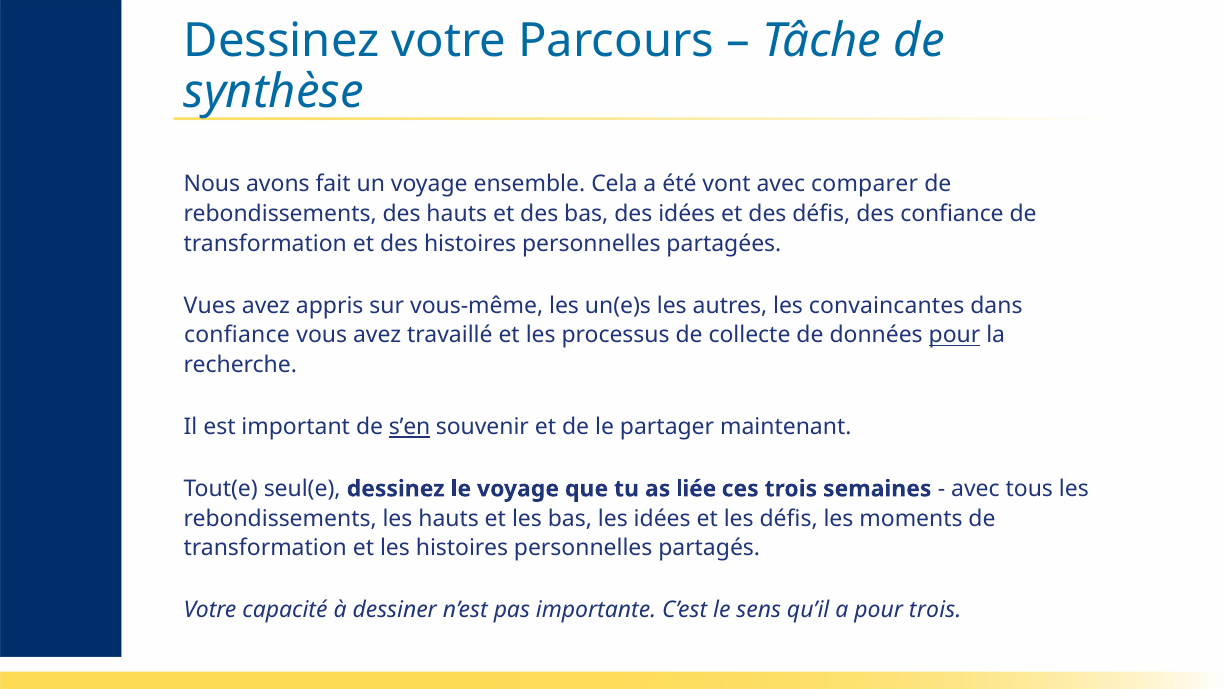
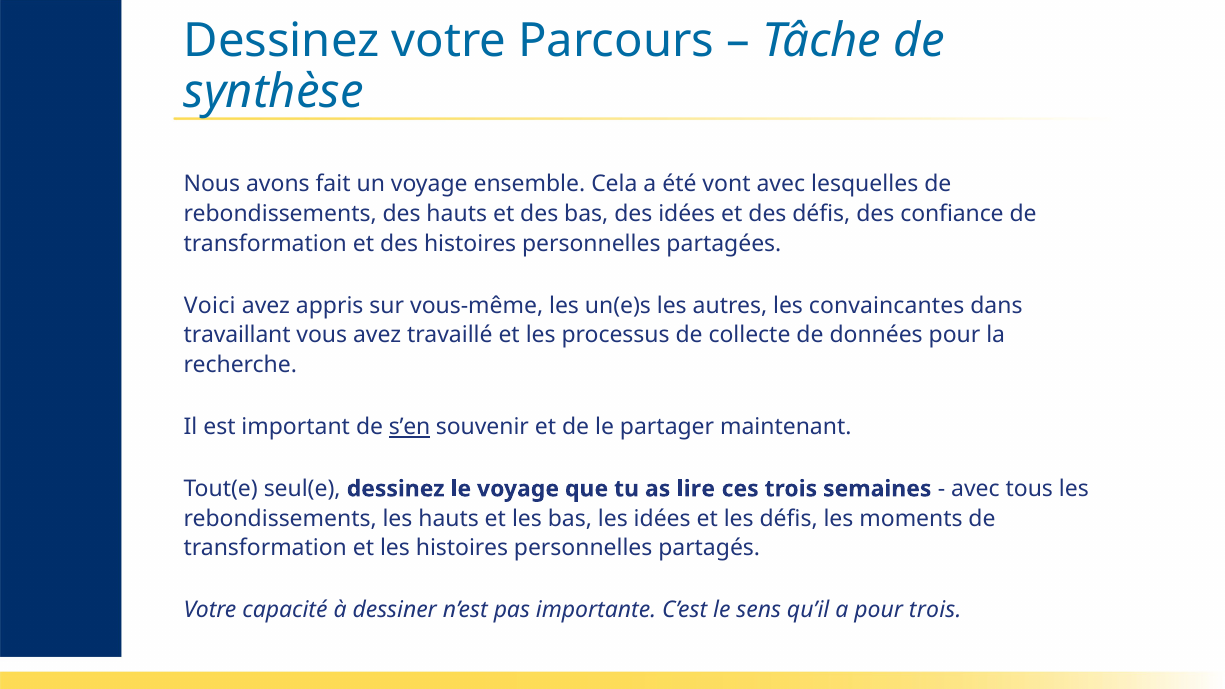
comparer: comparer -> lesquelles (865, 184)
Vues: Vues -> Voici (210, 306)
confiance: confiance -> travaillant (237, 335)
pour underline: present -> none (955, 335)
liée: liée -> lire (696, 489)
